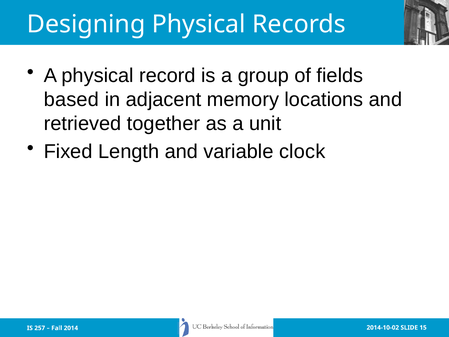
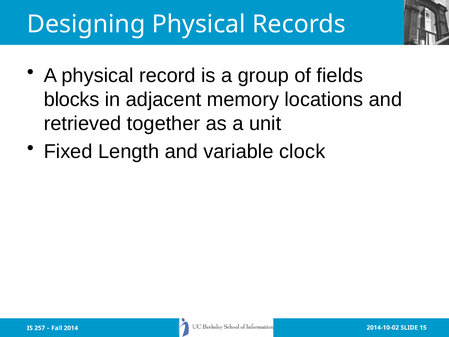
based: based -> blocks (72, 99)
